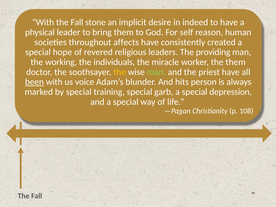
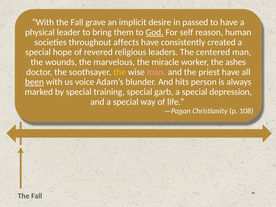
stone: stone -> grave (95, 22)
indeed: indeed -> passed (195, 22)
God underline: none -> present (154, 32)
providing: providing -> centered (213, 52)
working: working -> wounds (61, 62)
individuals: individuals -> marvelous (114, 62)
the them: them -> ashes (236, 62)
man colour: light green -> pink (156, 72)
